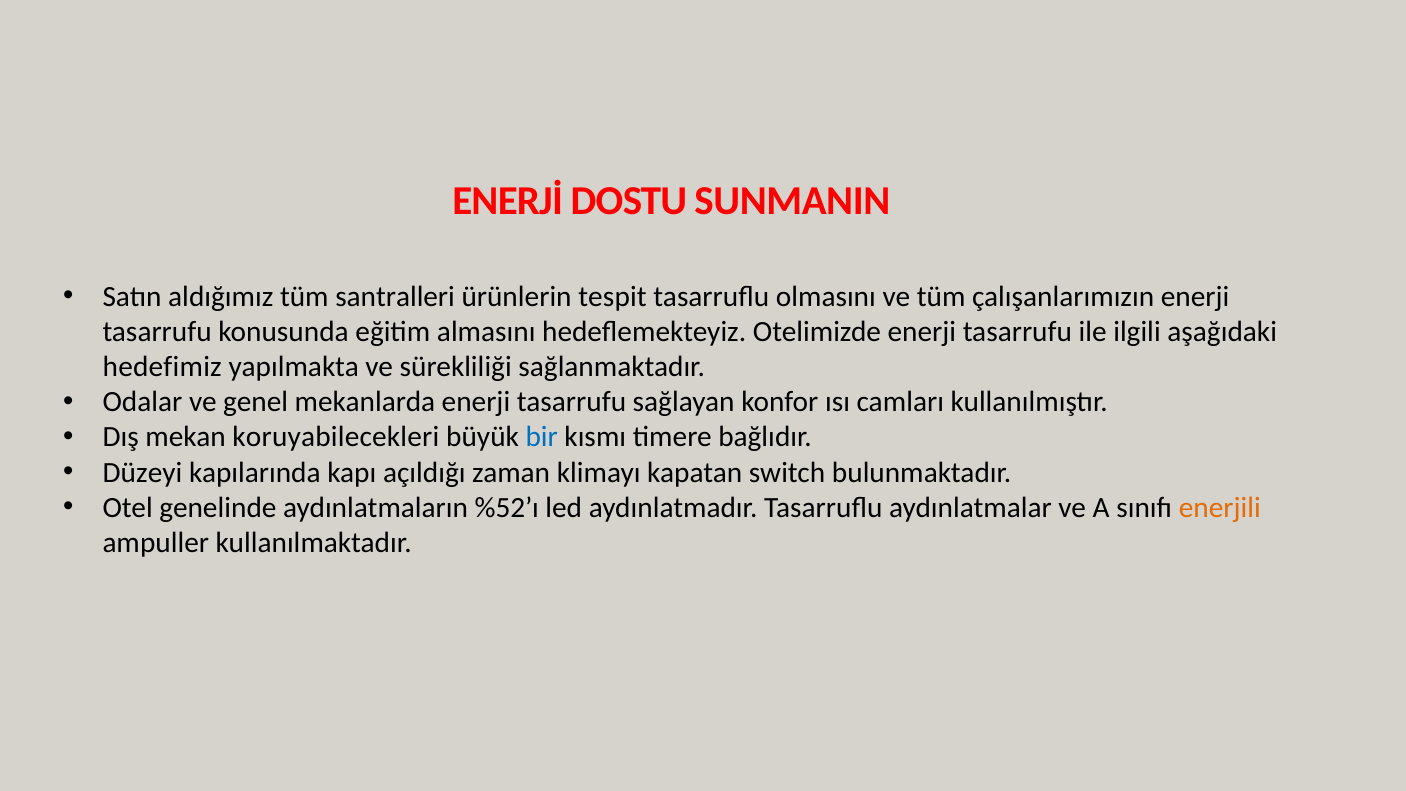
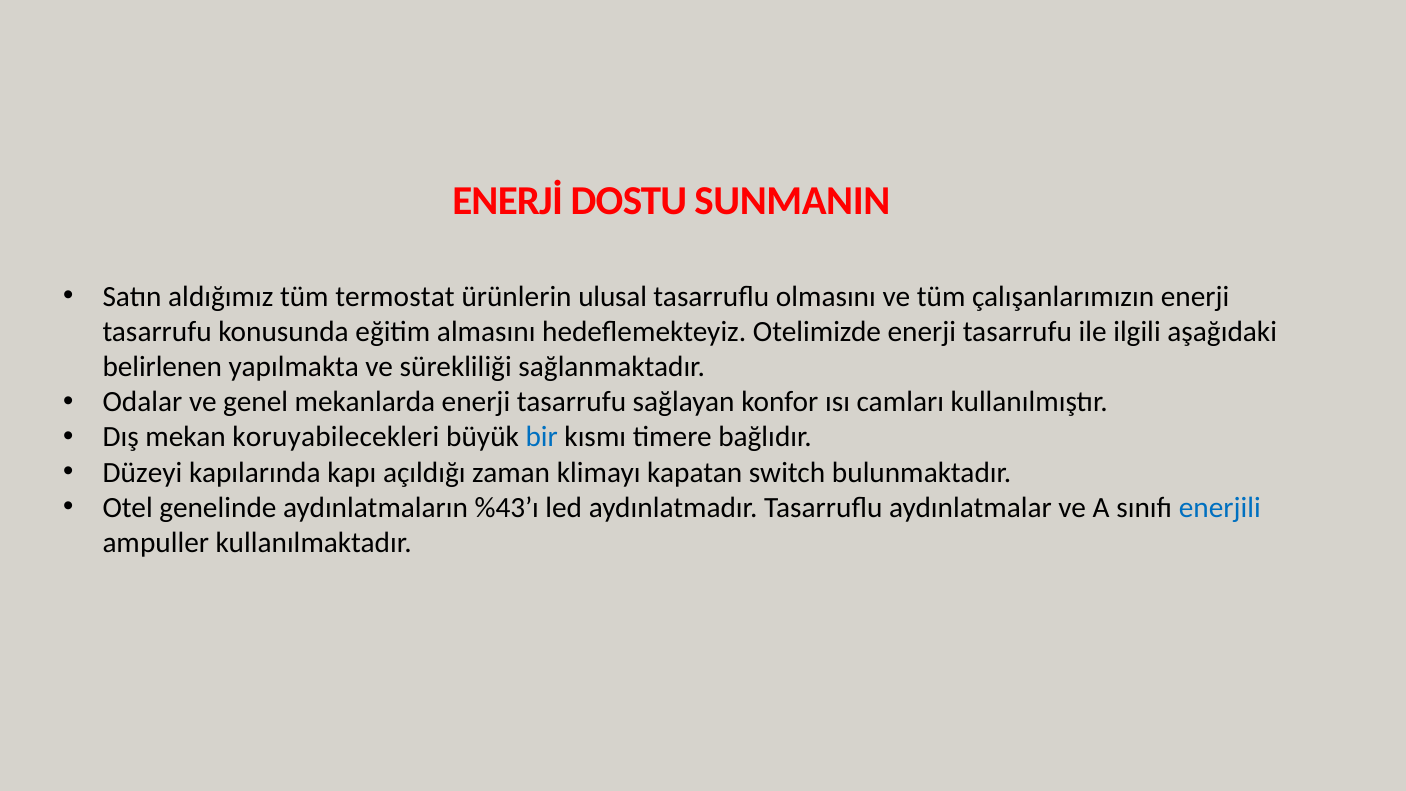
santralleri: santralleri -> termostat (395, 297)
tespit: tespit -> ulusal (613, 297)
hedefimiz: hedefimiz -> belirlenen (162, 367)
%52’ı: %52’ı -> %43’ı (507, 508)
enerjili colour: orange -> blue (1220, 508)
